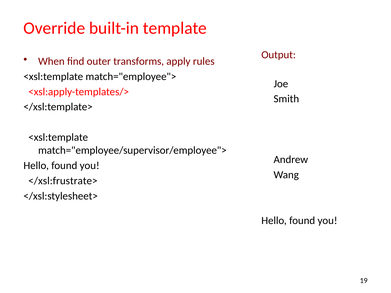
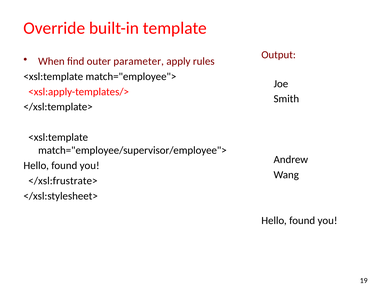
transforms: transforms -> parameter (139, 61)
